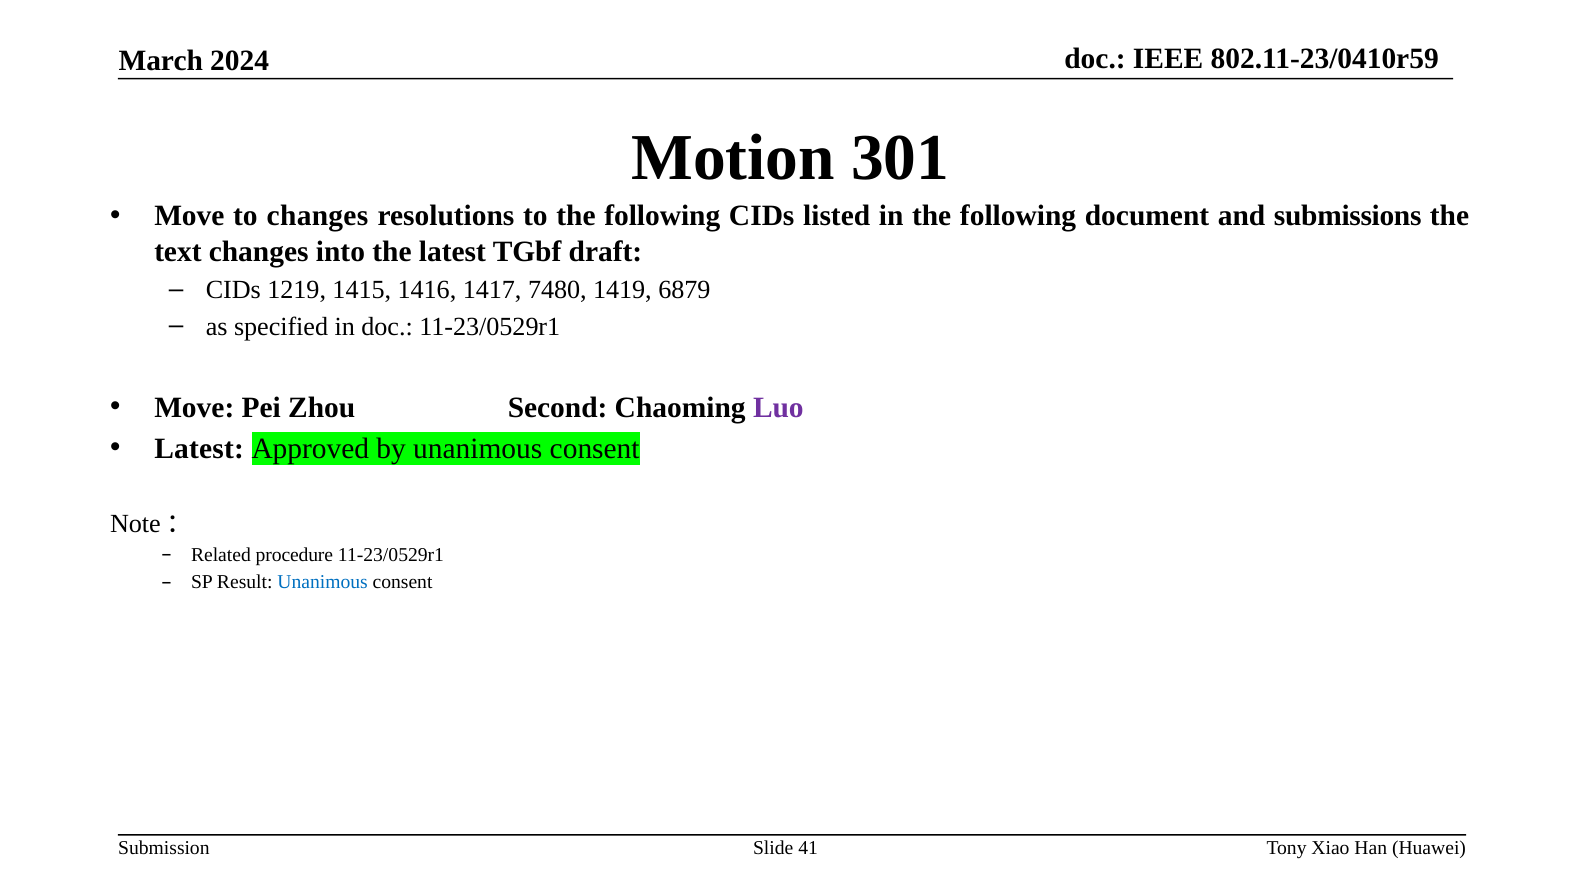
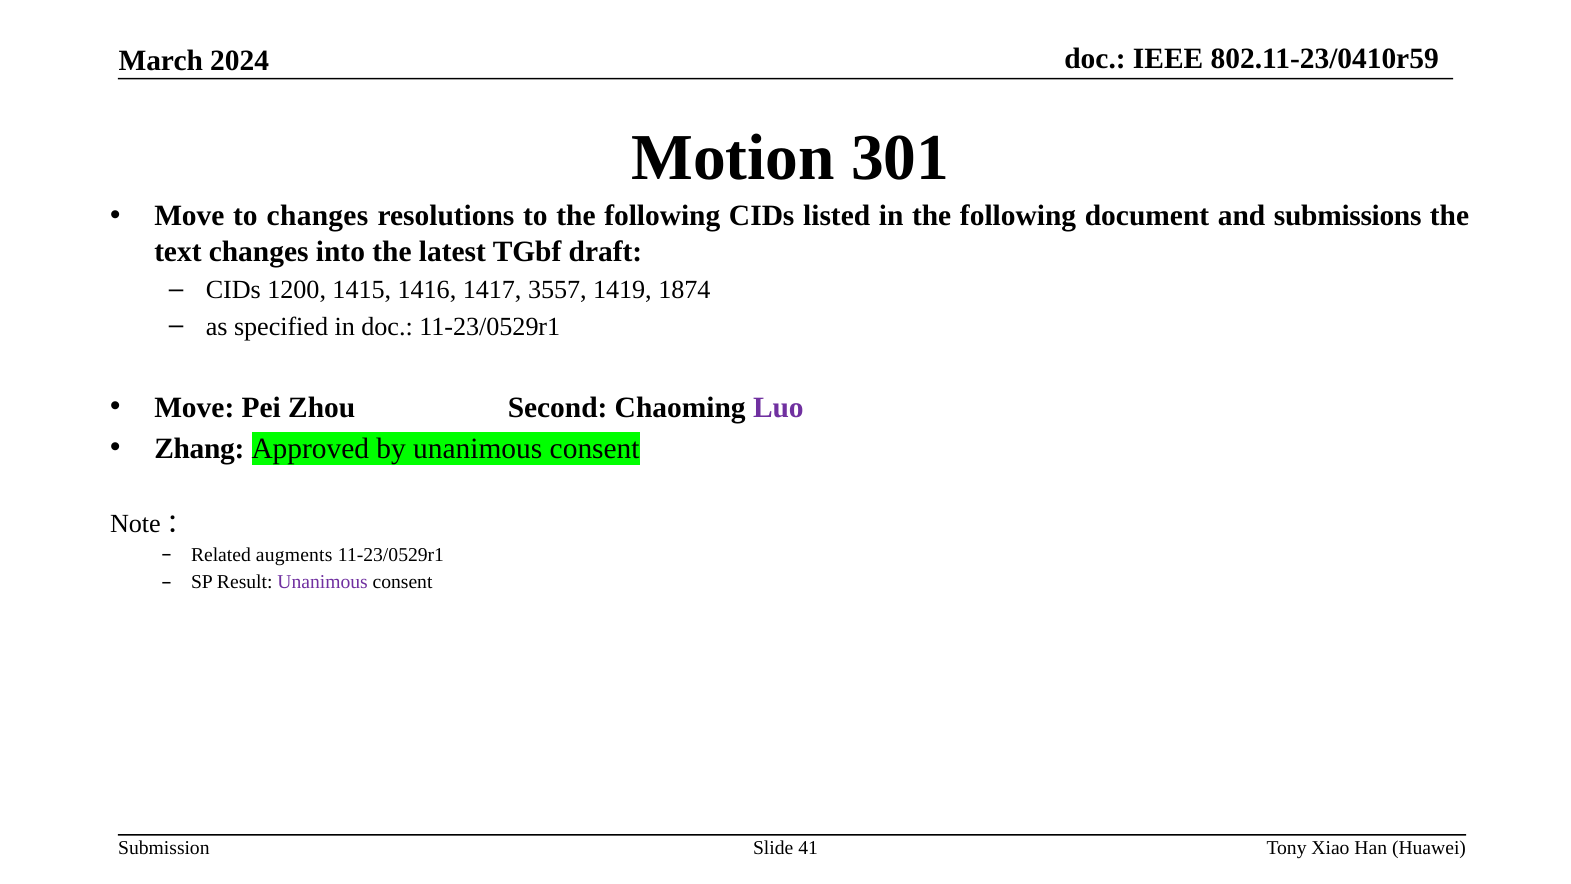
1219: 1219 -> 1200 (297, 290)
7480: 7480 -> 3557 (557, 290)
6879: 6879 -> 1874 (684, 290)
Latest: Latest -> Zhang (199, 448)
procedure: procedure -> augments (294, 554)
Unanimous colour: blue -> purple (323, 582)
